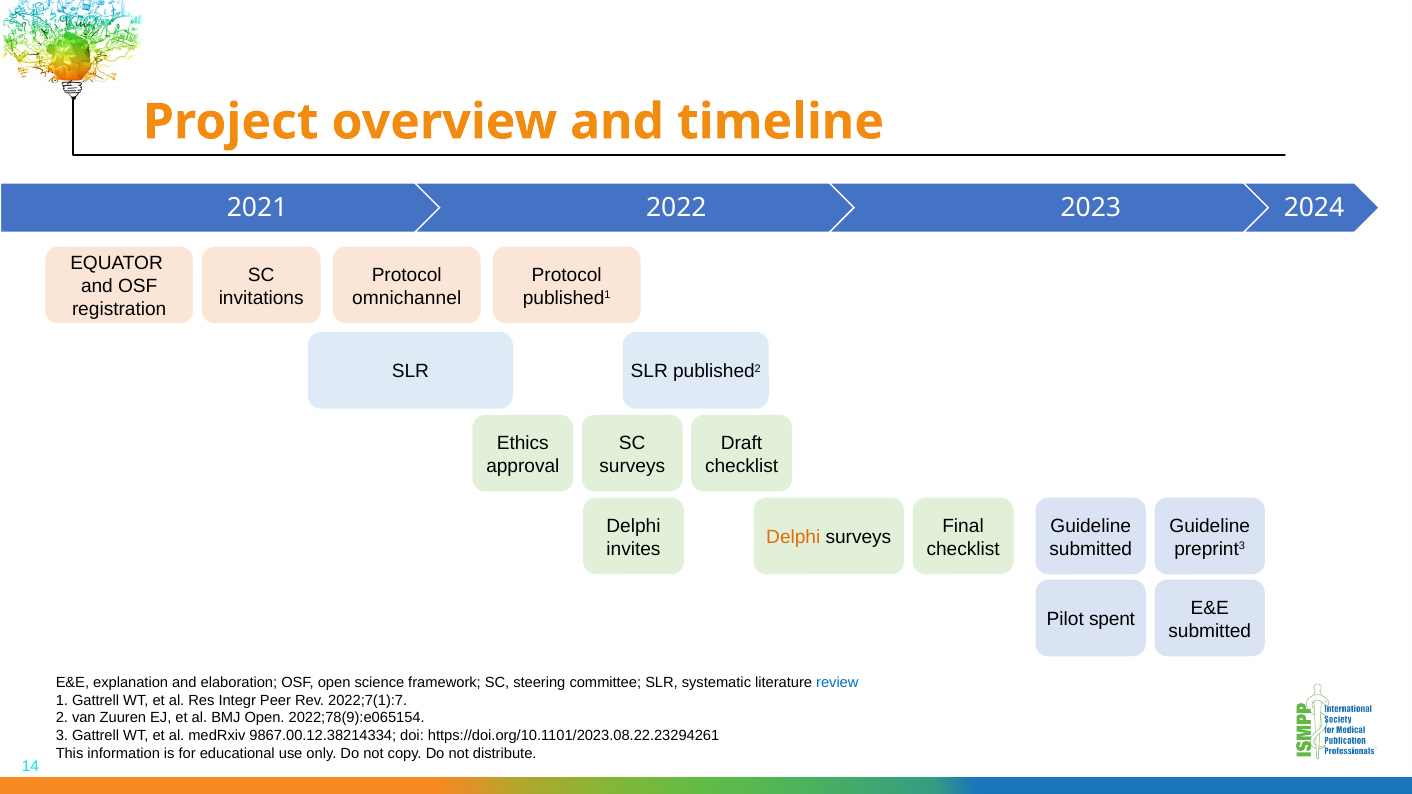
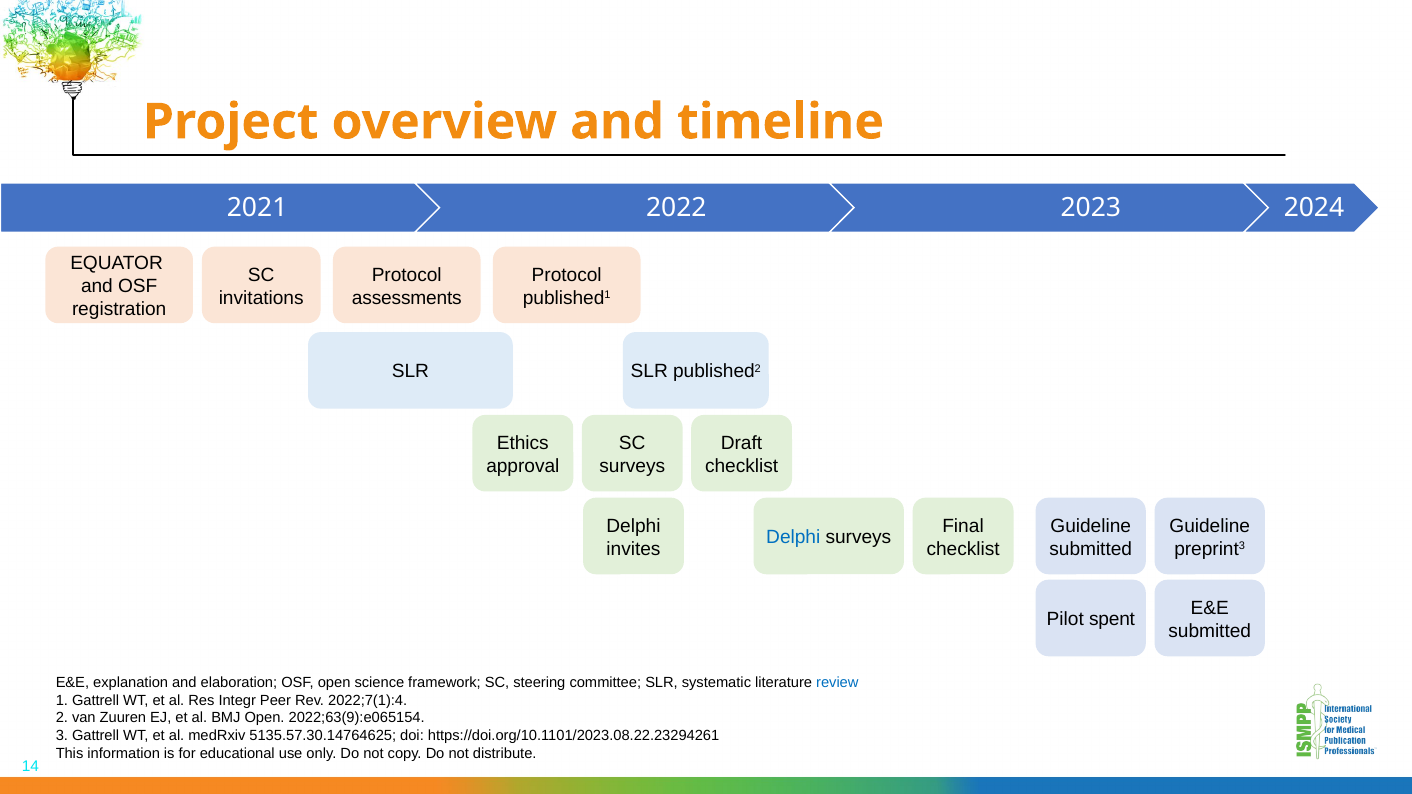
omnichannel: omnichannel -> assessments (407, 298)
Delphi colour: orange -> blue (793, 537)
2022;7(1):7: 2022;7(1):7 -> 2022;7(1):4 (368, 701)
2022;78(9):e065154: 2022;78(9):e065154 -> 2022;63(9):e065154 (357, 718)
9867.00.12.38214334: 9867.00.12.38214334 -> 5135.57.30.14764625 (323, 736)
